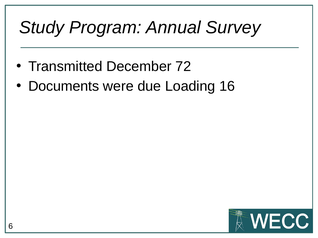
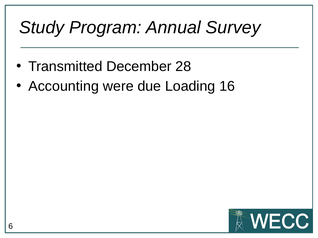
72: 72 -> 28 (183, 67)
Documents: Documents -> Accounting (64, 86)
